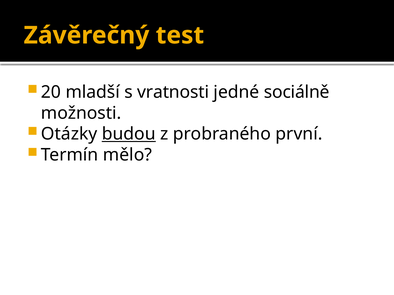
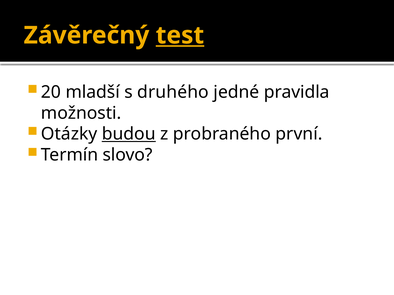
test underline: none -> present (180, 35)
vratnosti: vratnosti -> druhého (173, 92)
sociálně: sociálně -> pravidla (297, 92)
mělo: mělo -> slovo (128, 155)
